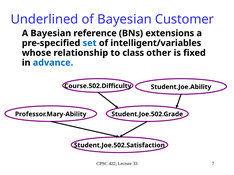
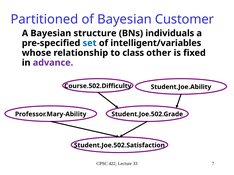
Underlined: Underlined -> Partitioned (44, 19)
reference: reference -> structure (95, 33)
extensions: extensions -> individuals (170, 33)
advance colour: blue -> purple (53, 63)
